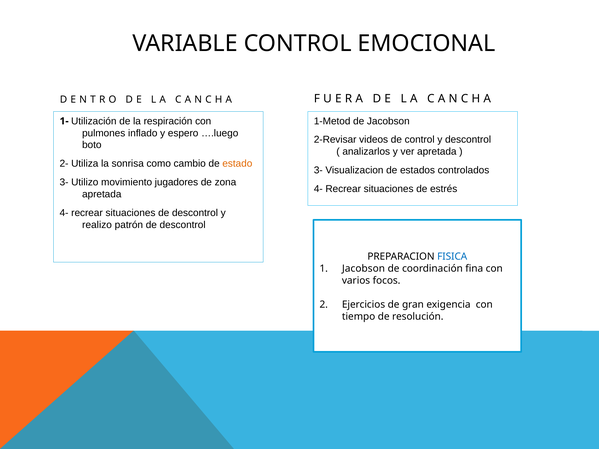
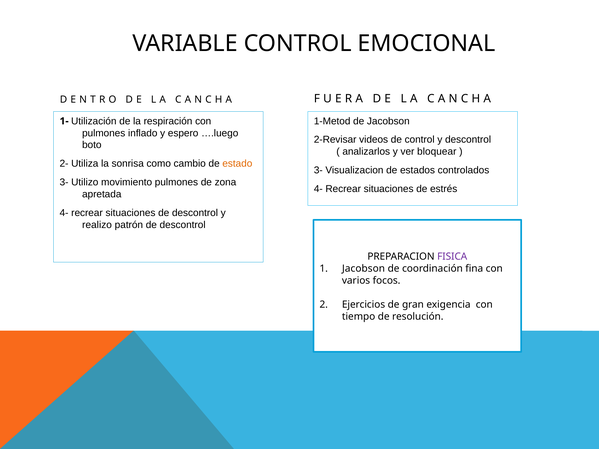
ver apretada: apretada -> bloquear (437, 152)
movimiento jugadores: jugadores -> pulmones (176, 182)
FISICA colour: blue -> purple (452, 257)
